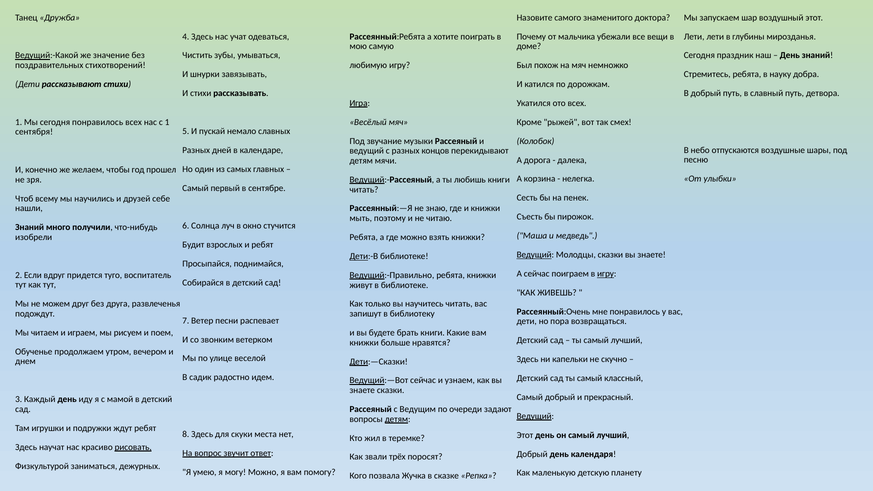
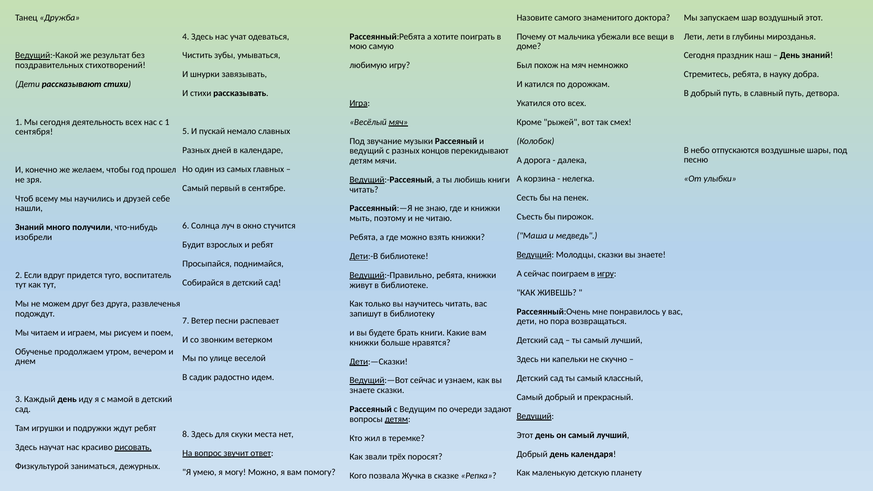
значение: значение -> результат (111, 55)
сегодня понравилось: понравилось -> деятельность (98, 122)
мяч underline: none -> present (398, 122)
